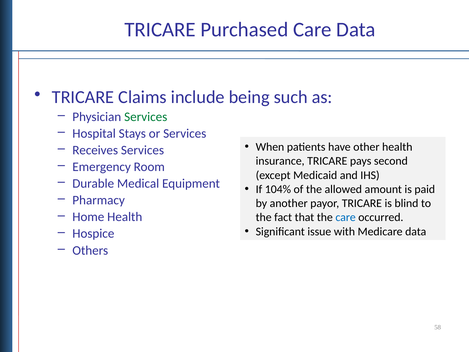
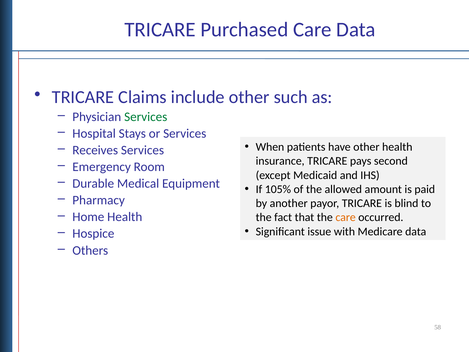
include being: being -> other (249, 97)
104%: 104% -> 105% (278, 189)
care colour: blue -> orange (346, 217)
